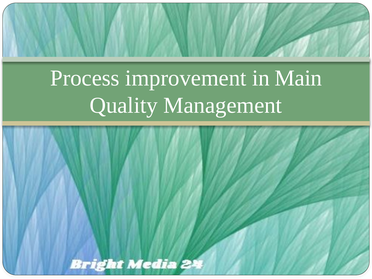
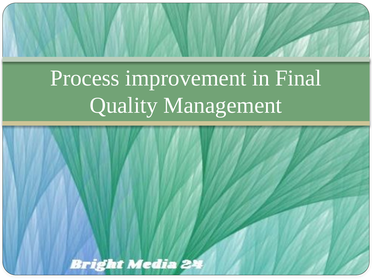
Main: Main -> Final (298, 78)
